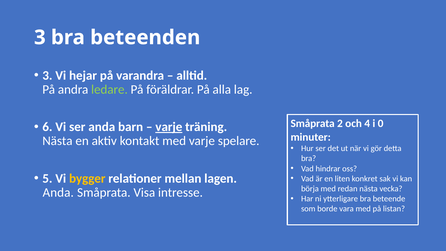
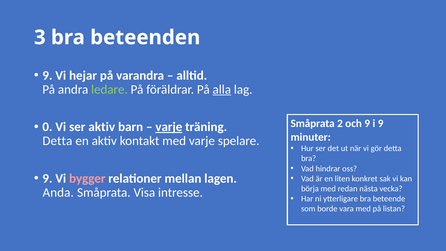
3: 3 -> 9 (47, 75)
alla underline: none -> present (222, 89)
och 4: 4 -> 9 (367, 124)
i 0: 0 -> 9 (381, 124)
6: 6 -> 0 (47, 127)
ser anda: anda -> aktiv (102, 127)
Nästa: Nästa -> Detta (57, 141)
5: 5 -> 9 (47, 178)
bygger colour: yellow -> pink (87, 178)
